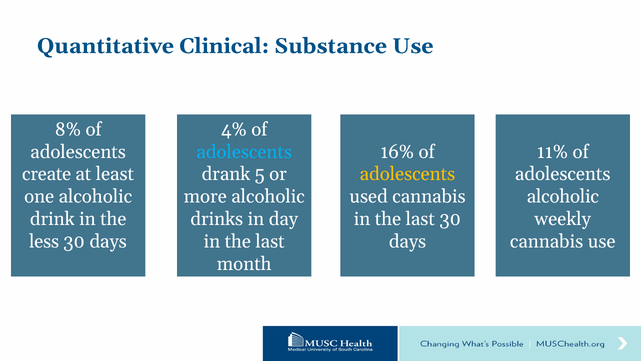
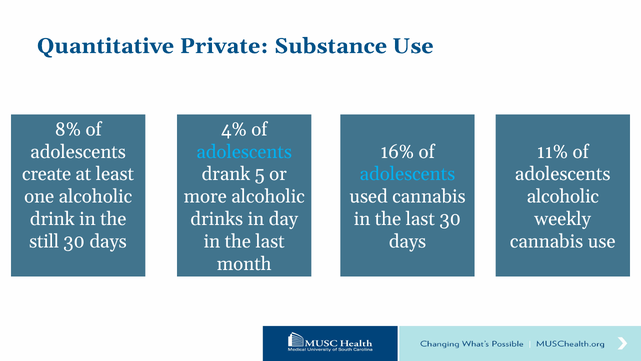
Clinical: Clinical -> Private (224, 46)
adolescents colour: yellow -> light blue (407, 174)
less: less -> still (44, 241)
